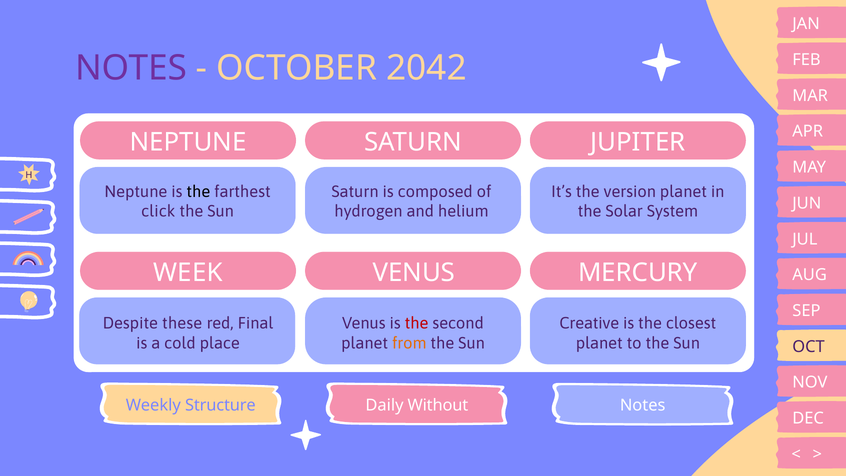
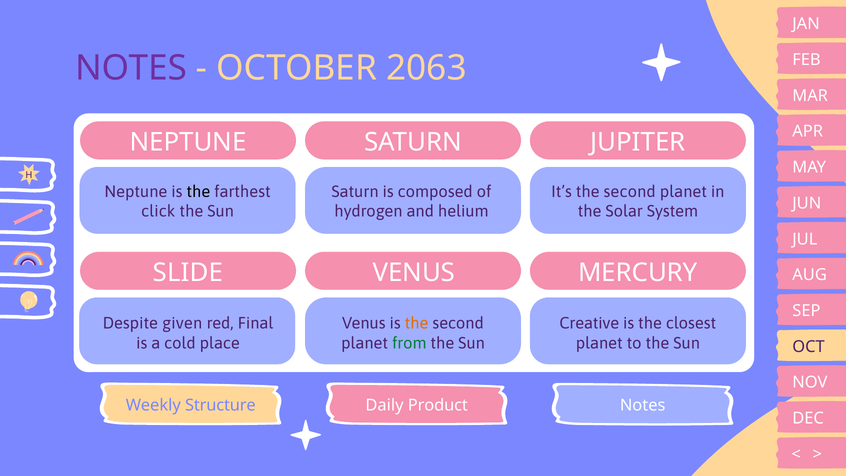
2042: 2042 -> 2063 (426, 68)
It’s the version: version -> second (630, 192)
WEEK: WEEK -> SLIDE (188, 273)
these: these -> given (182, 323)
the colour: red -> orange (417, 323)
from colour: orange -> green (409, 343)
Without: Without -> Product (438, 405)
